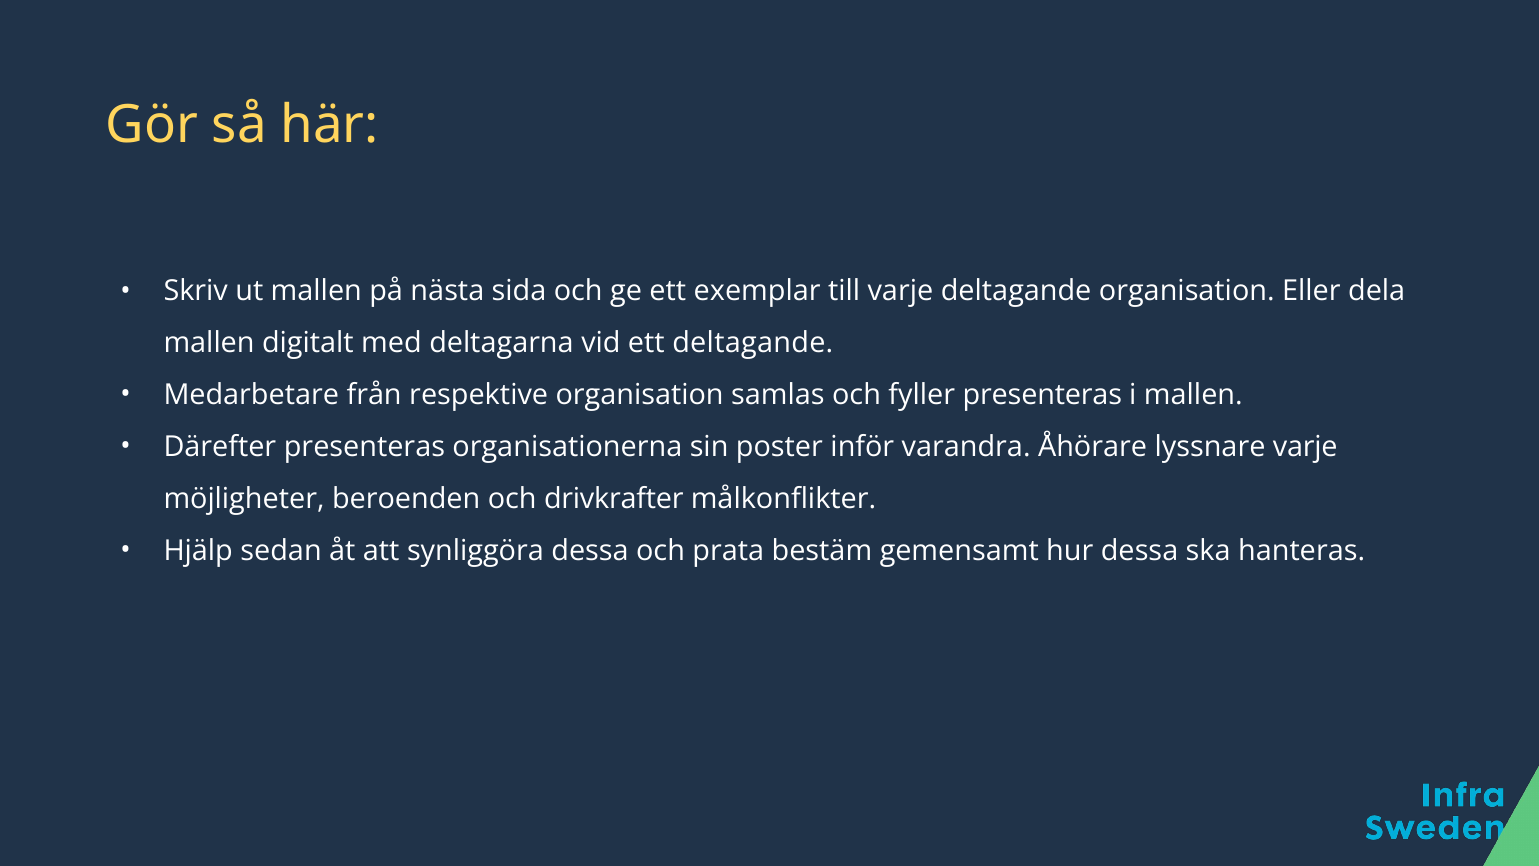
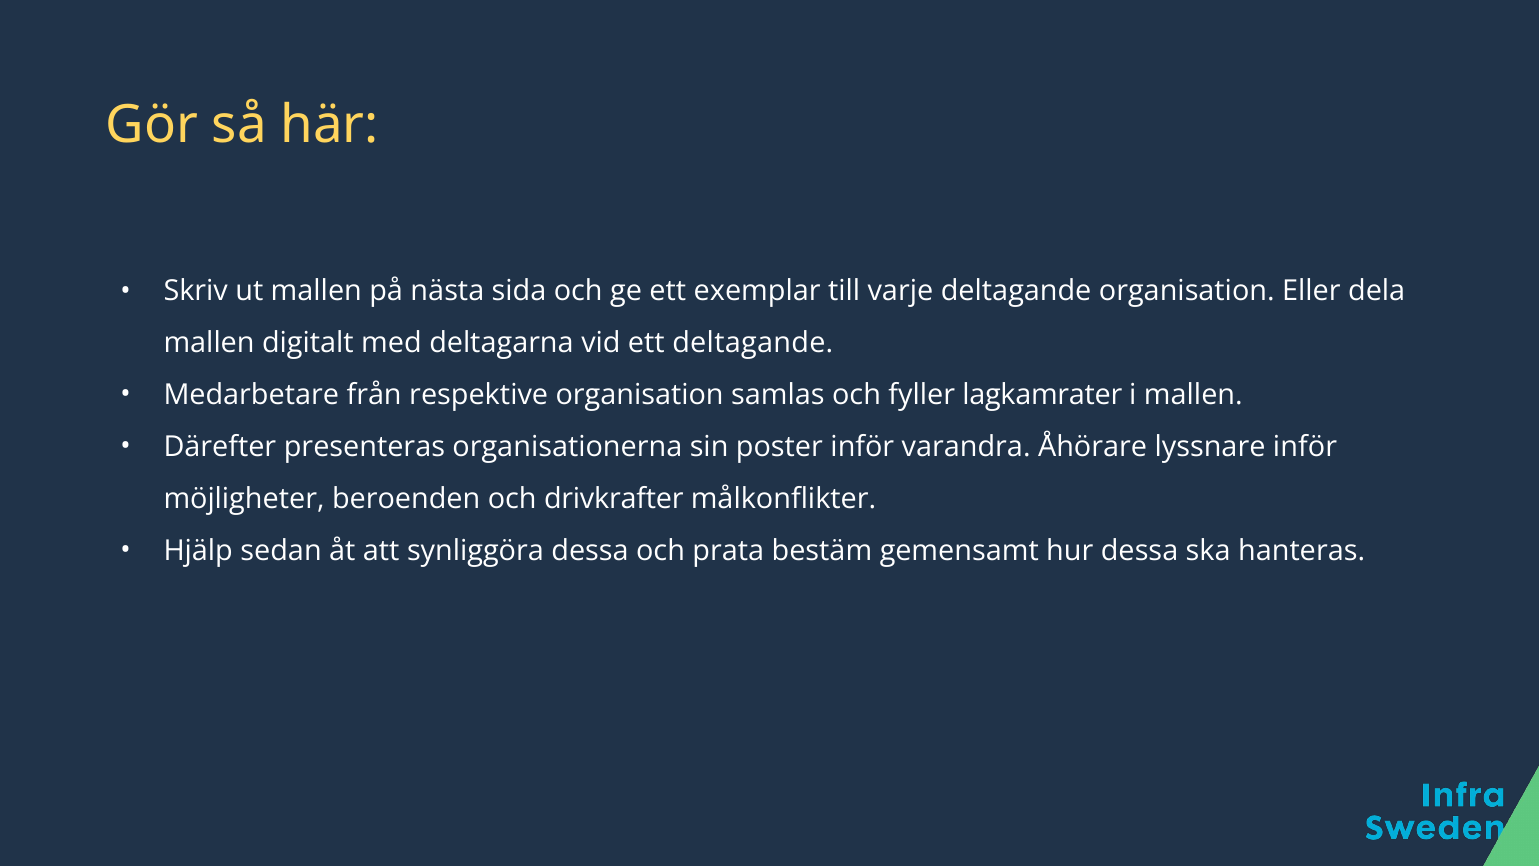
fyller presenteras: presenteras -> lagkamrater (1042, 395)
lyssnare varje: varje -> inför (1305, 447)
